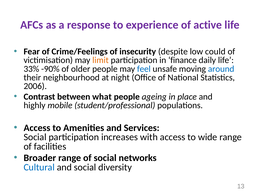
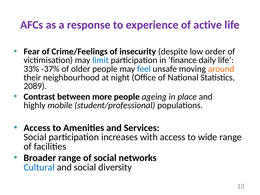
could: could -> order (215, 52)
limit colour: orange -> blue (101, 60)
-90%: -90% -> -37% (50, 69)
around colour: blue -> orange (221, 69)
2006: 2006 -> 2089 (35, 86)
what: what -> more (102, 97)
